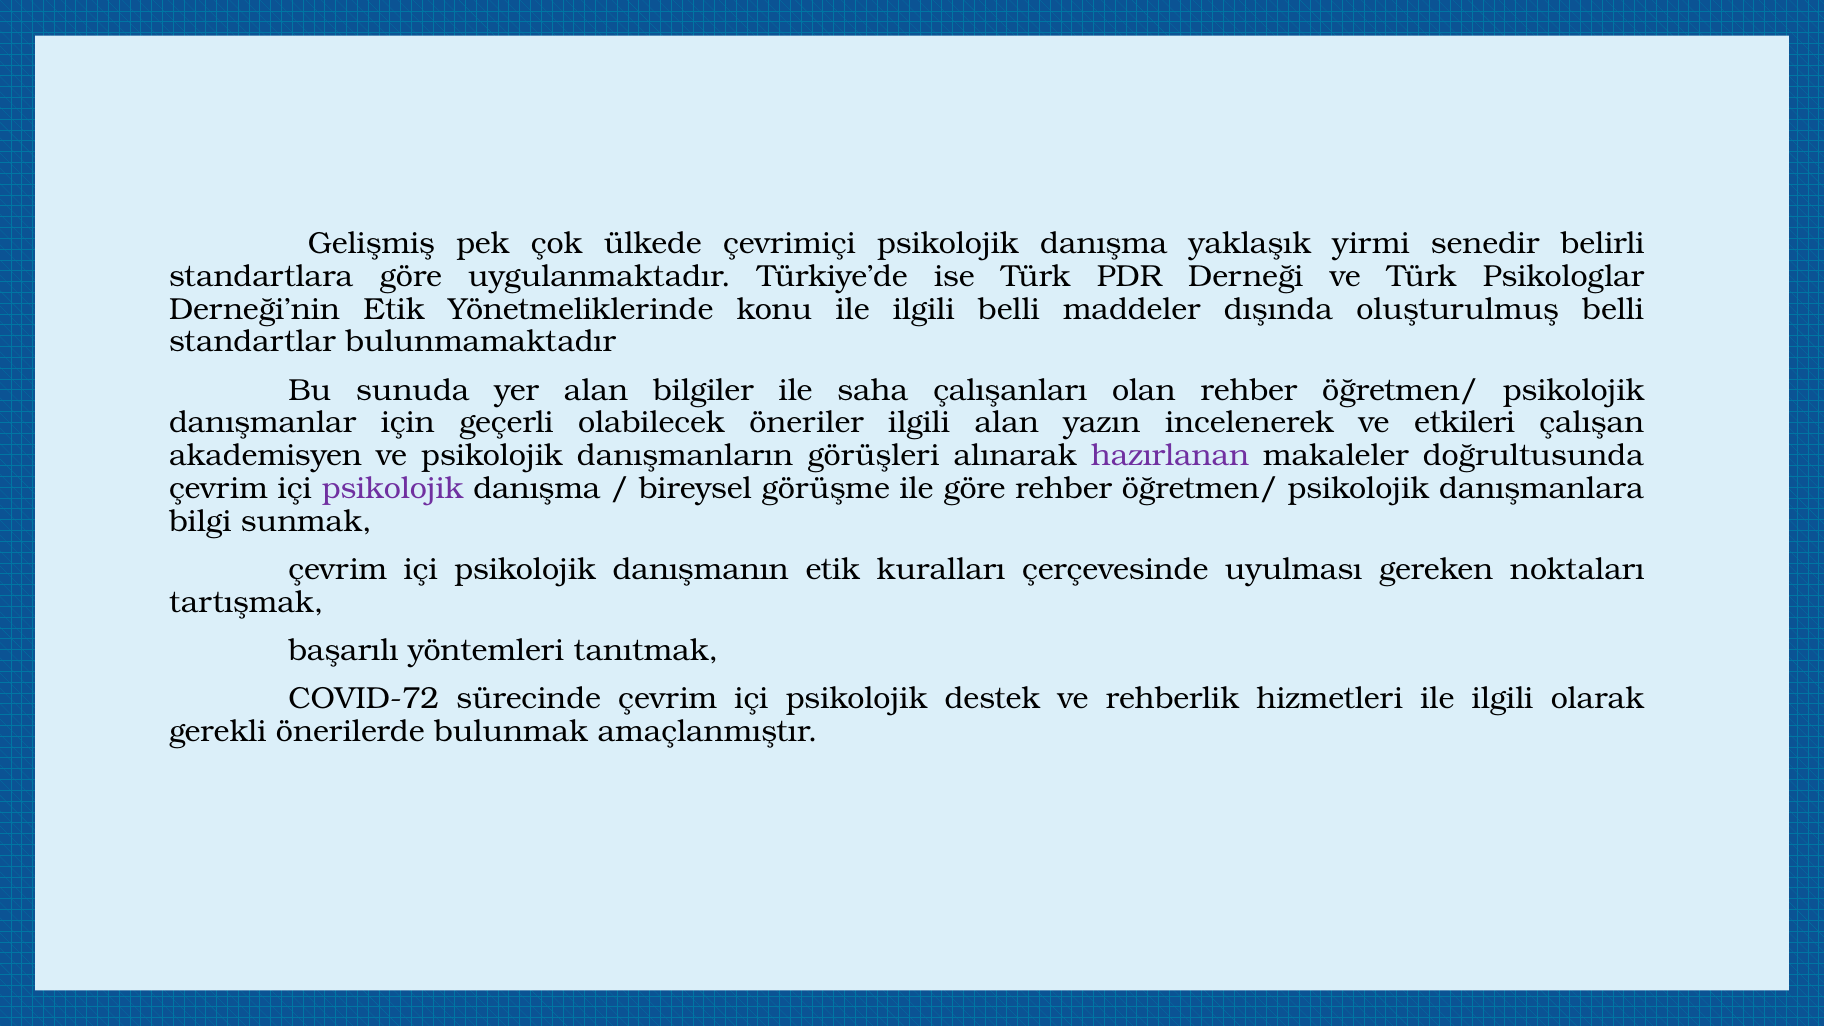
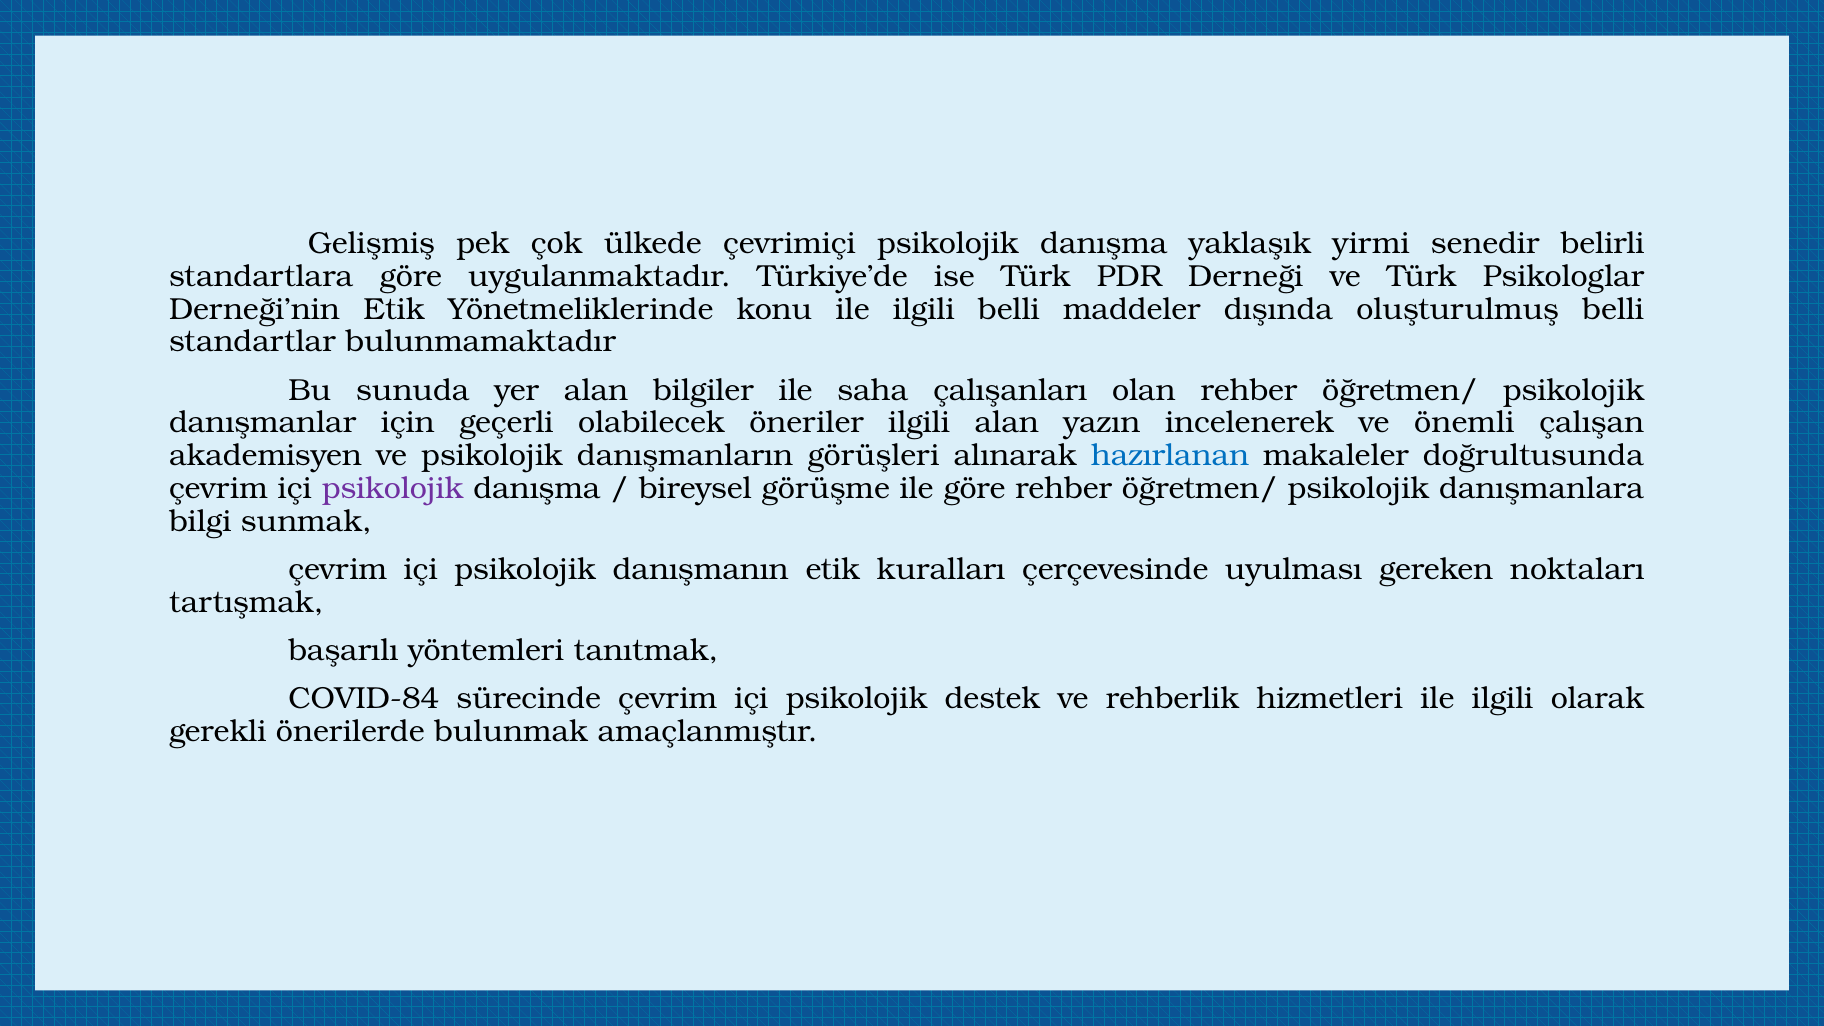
etkileri: etkileri -> önemli (1464, 423)
hazırlanan colour: purple -> blue (1170, 456)
COVID-72: COVID-72 -> COVID-84 (364, 699)
